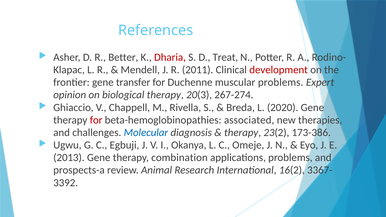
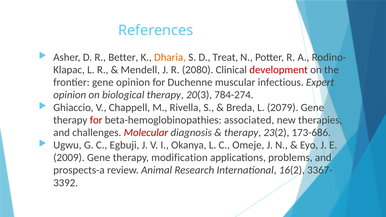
Dharia colour: red -> orange (170, 57)
2011: 2011 -> 2080 (198, 70)
gene transfer: transfer -> opinion (133, 82)
muscular problems: problems -> infectious (281, 82)
267-274: 267-274 -> 784-274 (234, 95)
2020: 2020 -> 2079 (283, 108)
Molecular colour: blue -> red (146, 133)
173-386: 173-386 -> 173-686 (311, 133)
2013: 2013 -> 2009 (69, 158)
combination: combination -> modification (179, 158)
